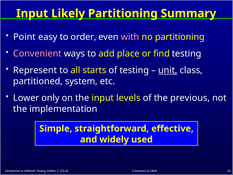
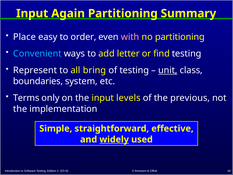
Likely: Likely -> Again (68, 13)
Point: Point -> Place (25, 37)
Convenient colour: pink -> light blue (37, 54)
place: place -> letter (128, 54)
starts: starts -> bring (94, 70)
partitioned: partitioned -> boundaries (38, 81)
Lower: Lower -> Terms (26, 98)
widely underline: none -> present (114, 139)
